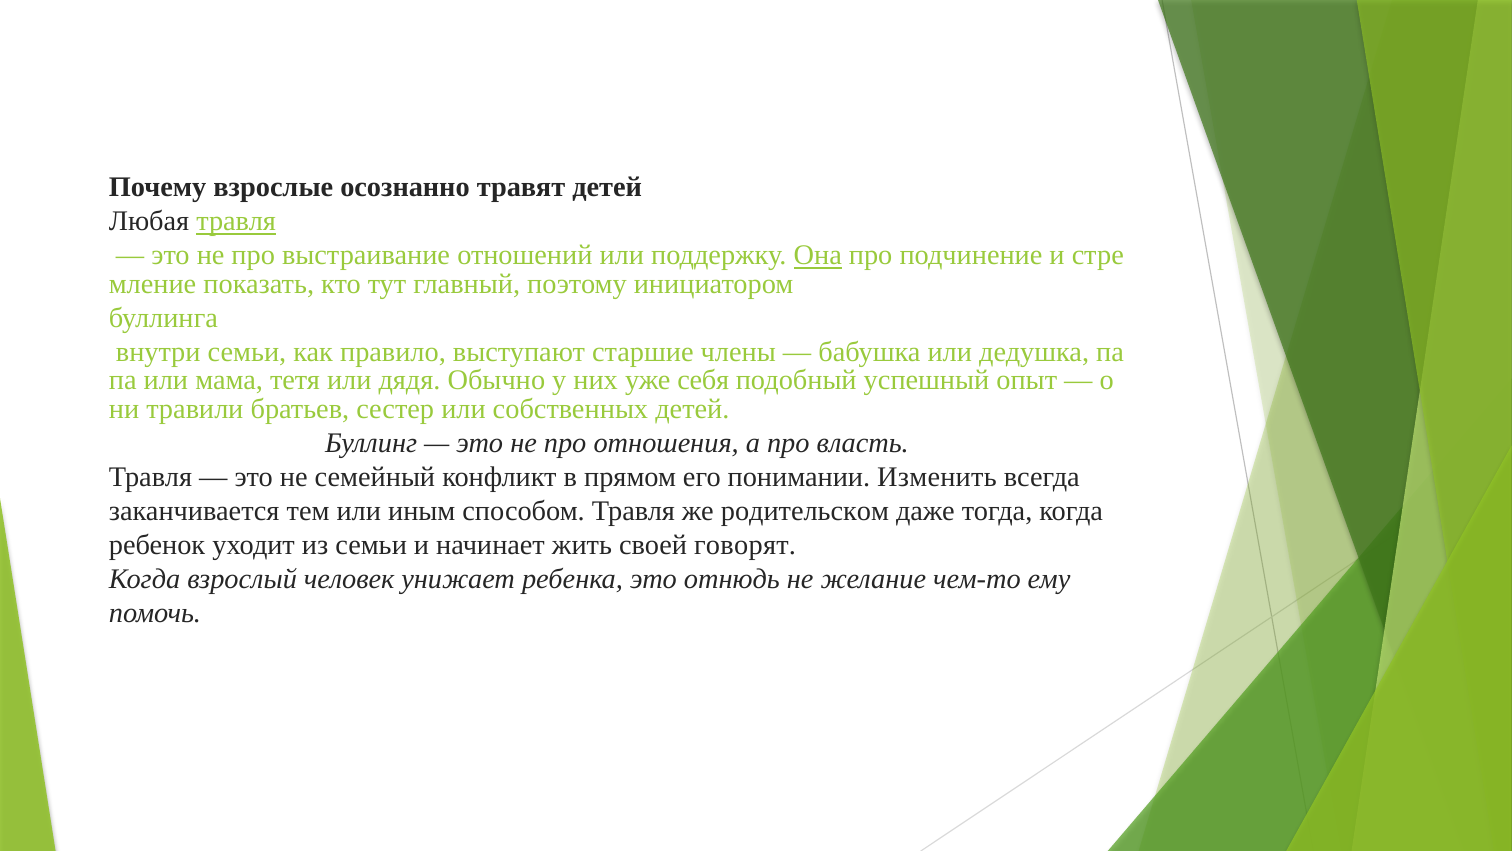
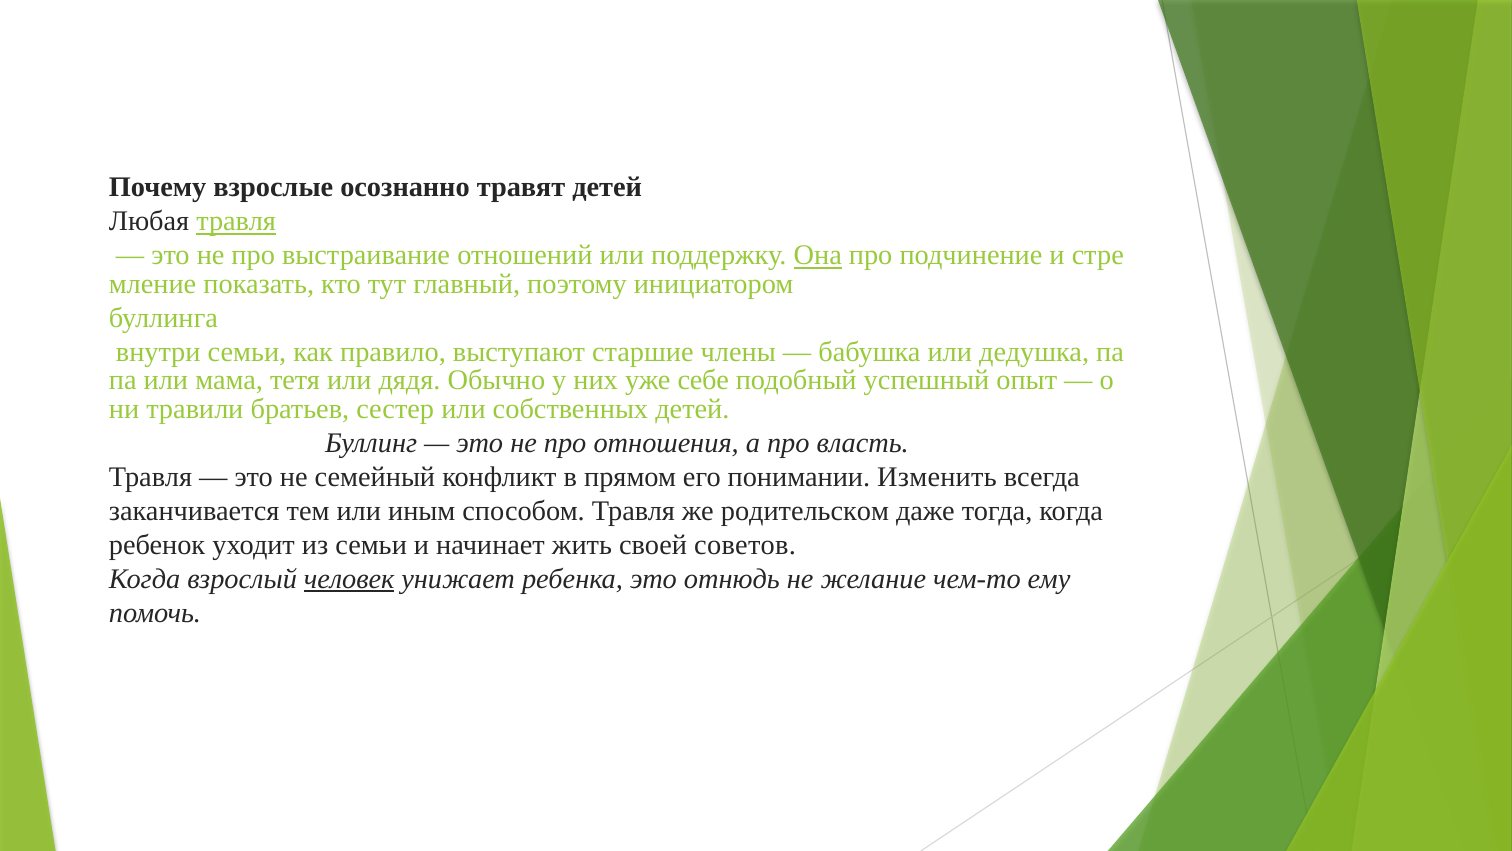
себя: себя -> себе (703, 380)
говорят: говорят -> советов (745, 545)
человек underline: none -> present (349, 579)
